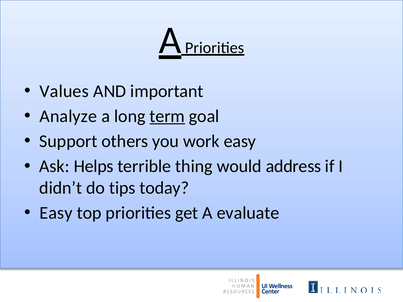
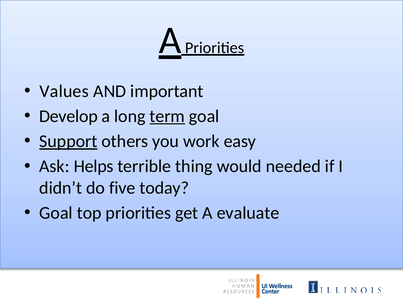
Analyze: Analyze -> Develop (68, 116)
Support underline: none -> present (68, 141)
address: address -> needed (293, 167)
tips: tips -> five (122, 188)
Easy: Easy -> Goal (56, 213)
